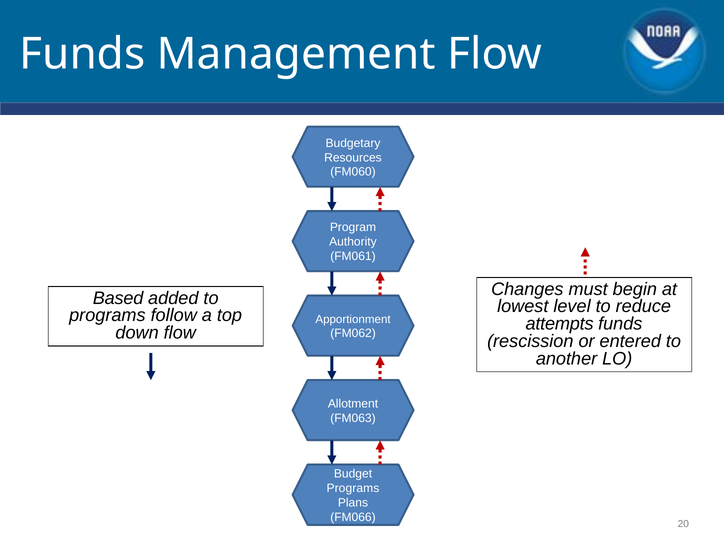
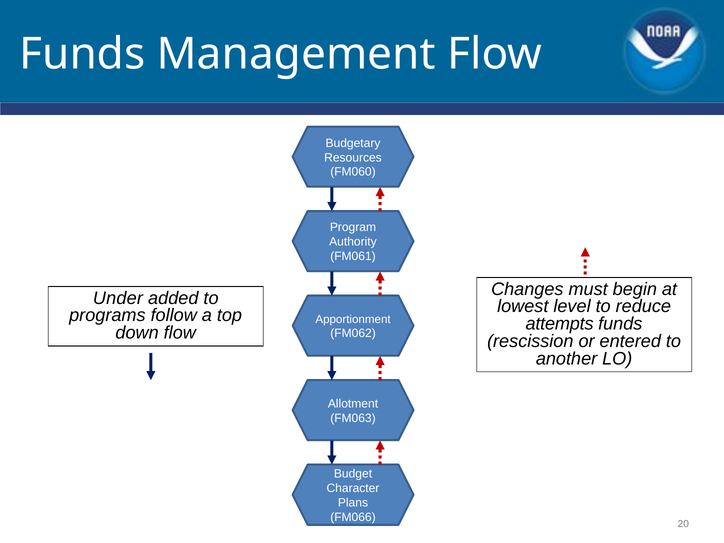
Based: Based -> Under (118, 298)
Programs: Programs -> Character (353, 488)
